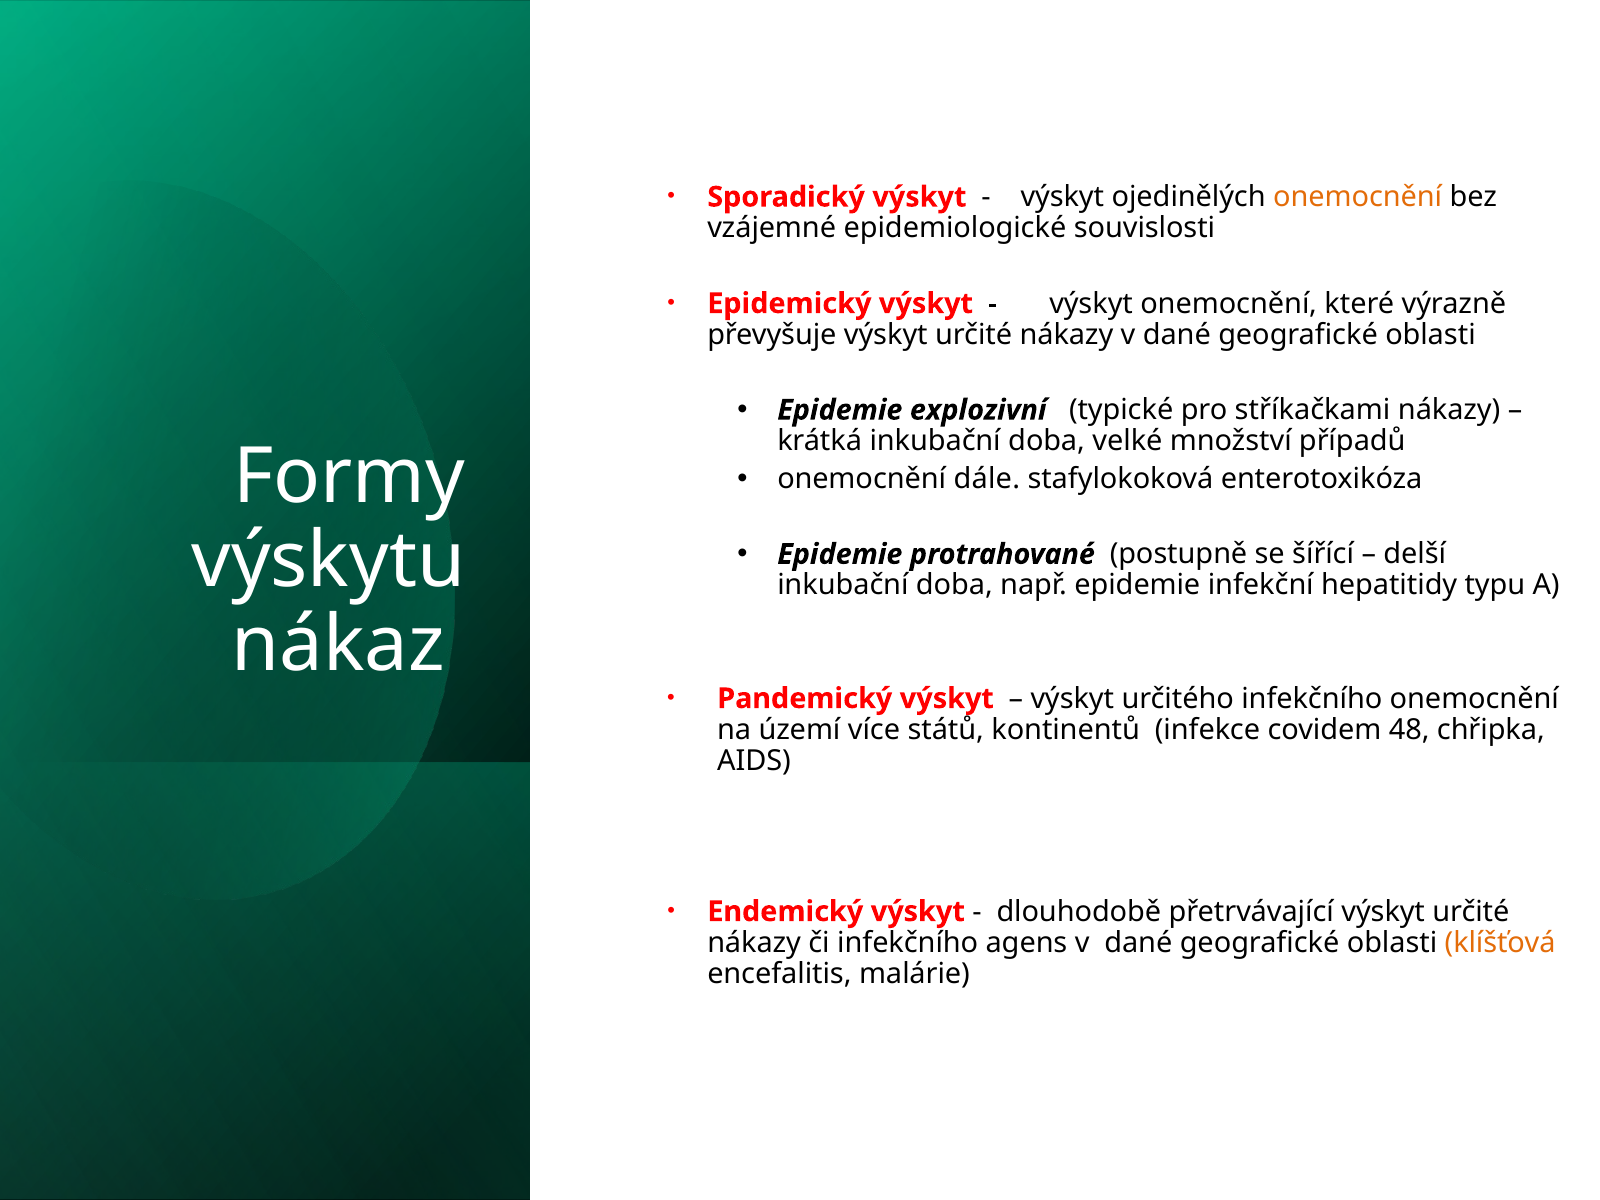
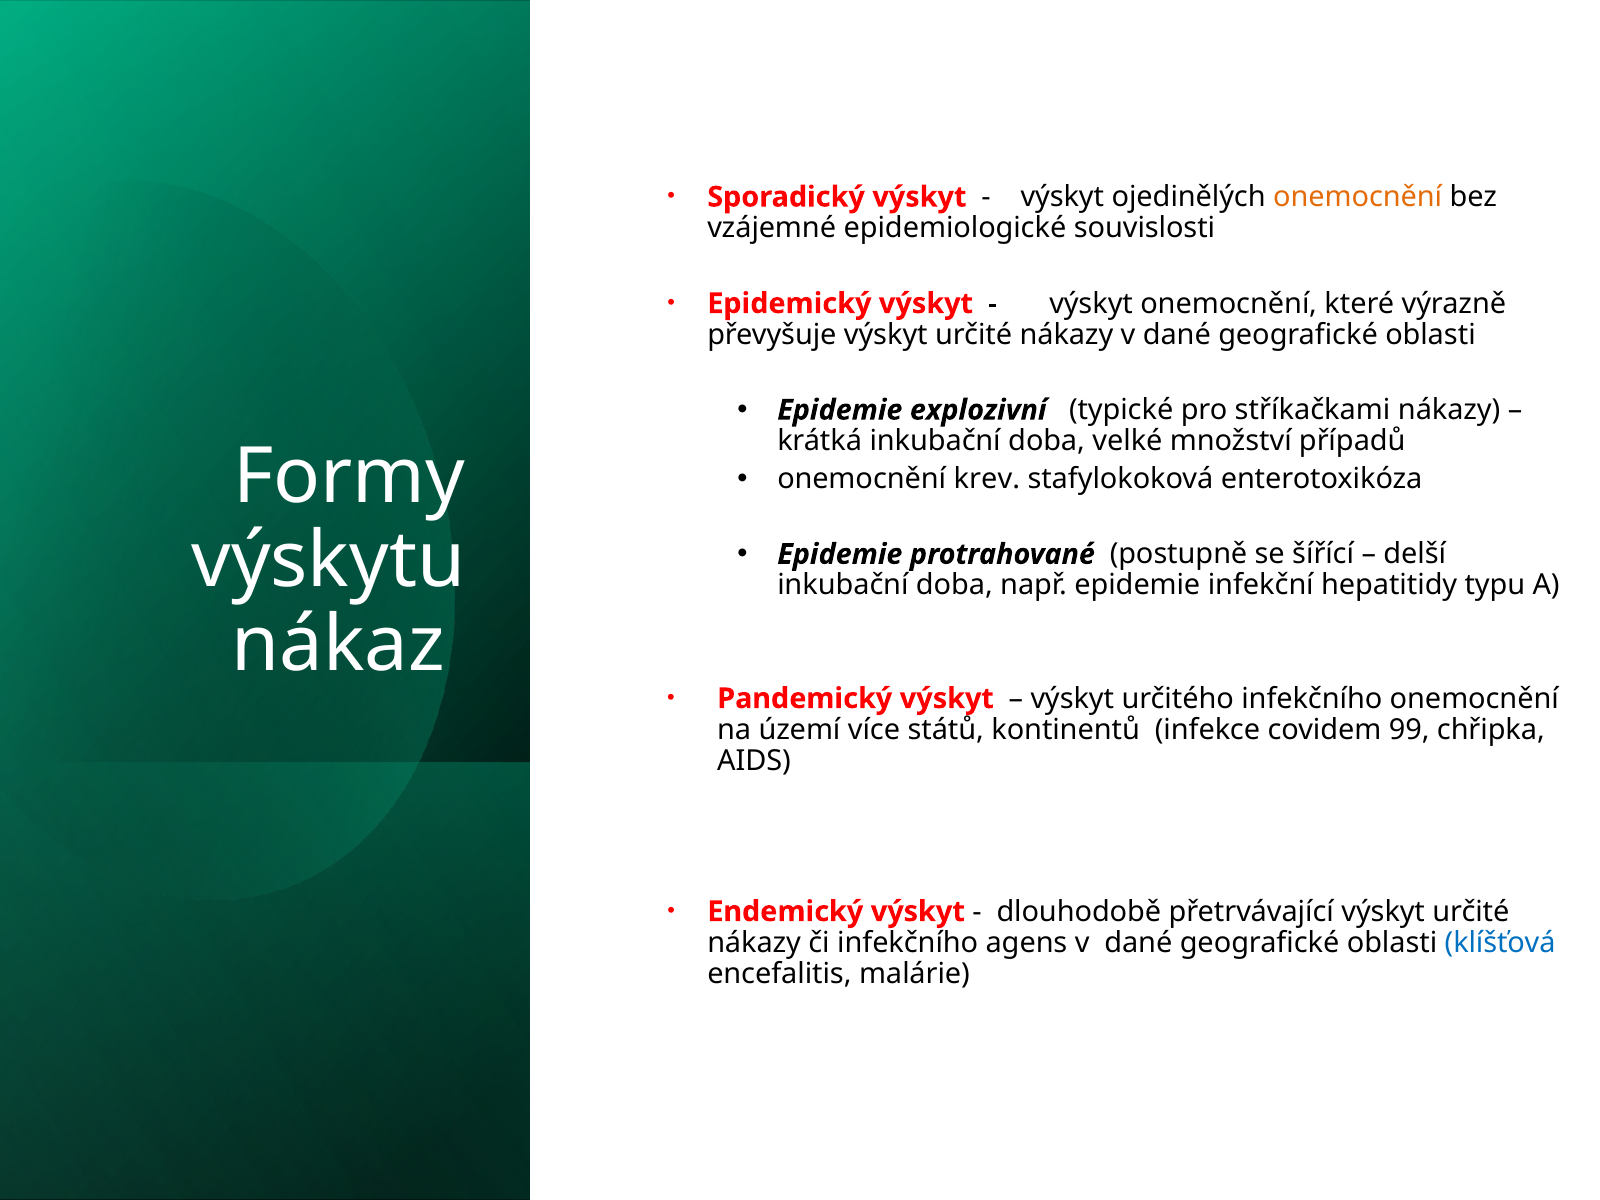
dále: dále -> krev (987, 479)
48: 48 -> 99 (1409, 730)
klíšťová colour: orange -> blue (1500, 943)
